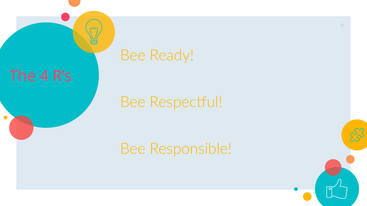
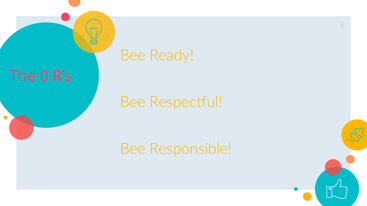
4: 4 -> 0 (44, 76)
